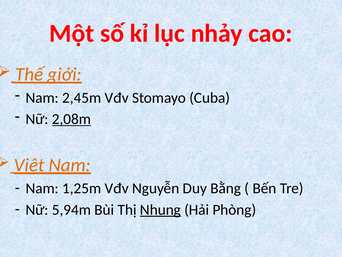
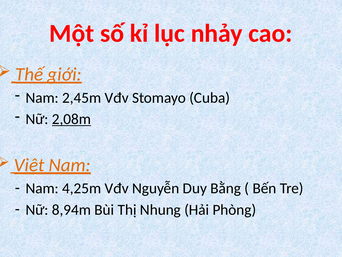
1,25m: 1,25m -> 4,25m (82, 188)
5,94m: 5,94m -> 8,94m (71, 209)
Nhung underline: present -> none (160, 209)
